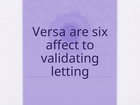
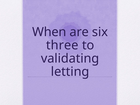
Versa: Versa -> When (49, 32)
affect: affect -> three (62, 45)
